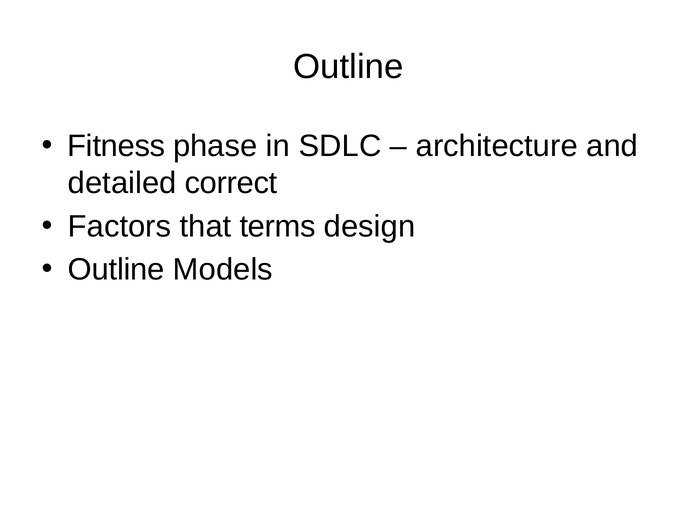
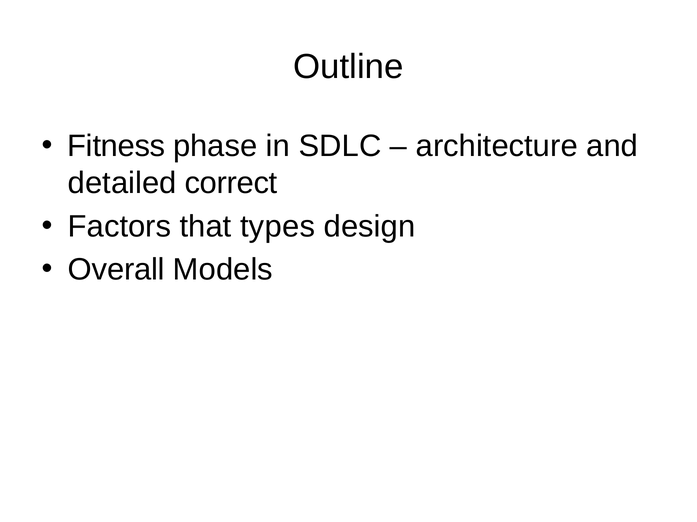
terms: terms -> types (278, 227)
Outline: Outline -> Overall (116, 270)
